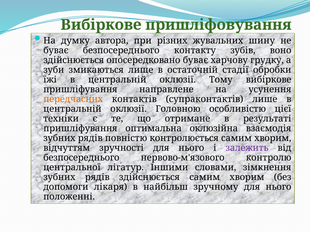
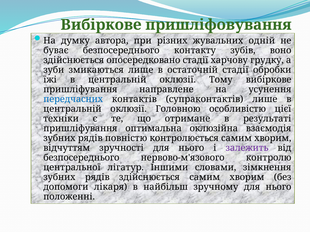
шину: шину -> одній (262, 41)
опосередковано буває: буває -> стадії (196, 60)
передчасних colour: orange -> blue (73, 99)
